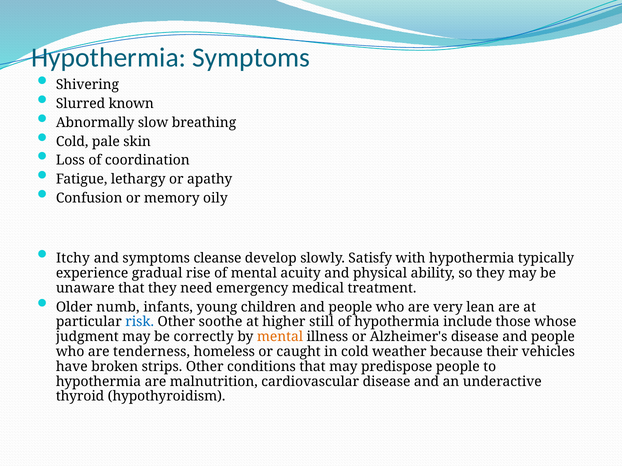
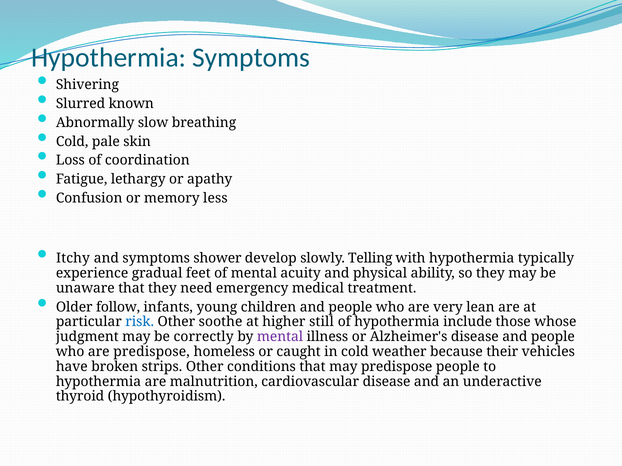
oily: oily -> less (215, 198)
cleanse: cleanse -> shower (218, 259)
Satisfy: Satisfy -> Telling (370, 259)
rise: rise -> feet (198, 273)
numb: numb -> follow (118, 307)
mental colour: orange -> purple (280, 337)
are tenderness: tenderness -> predispose (152, 352)
